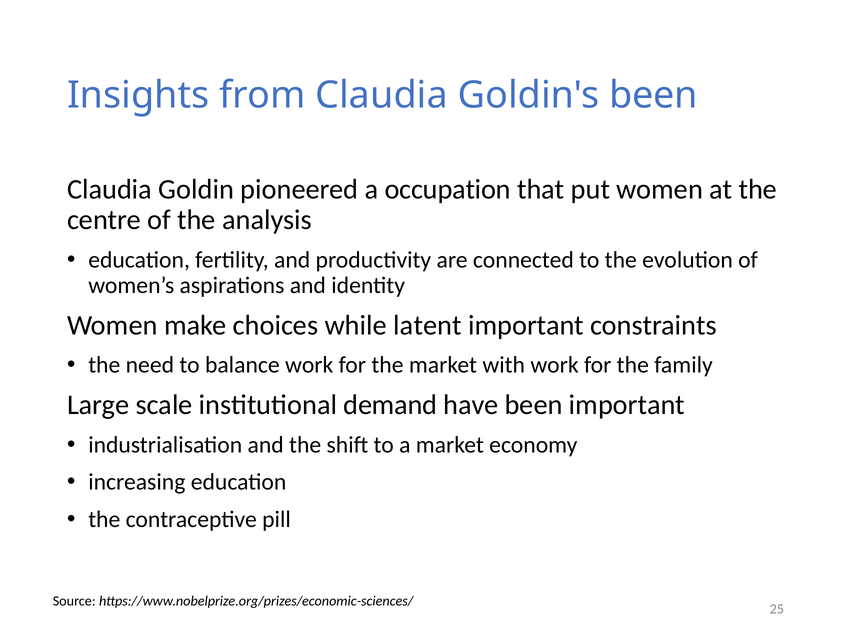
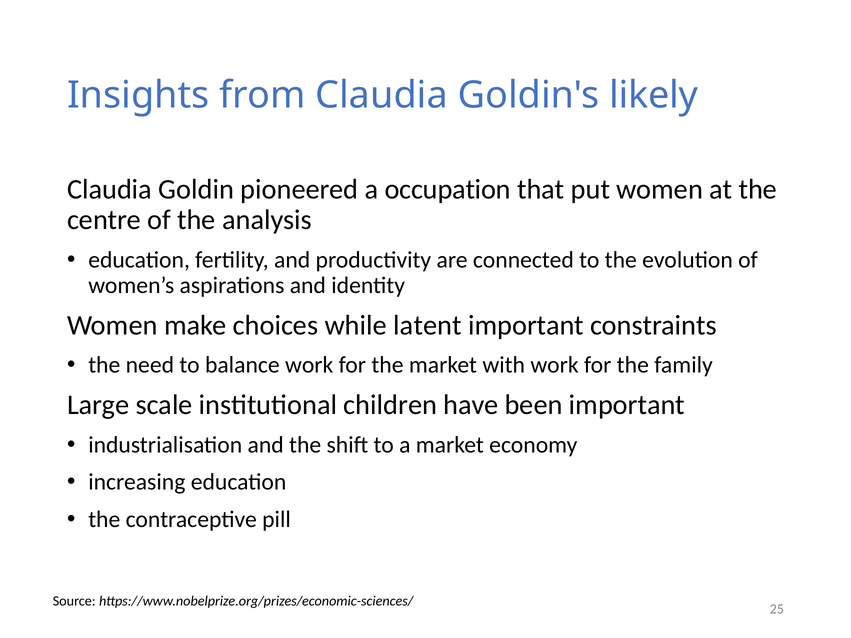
Goldin's been: been -> likely (654, 95)
demand: demand -> children (390, 405)
